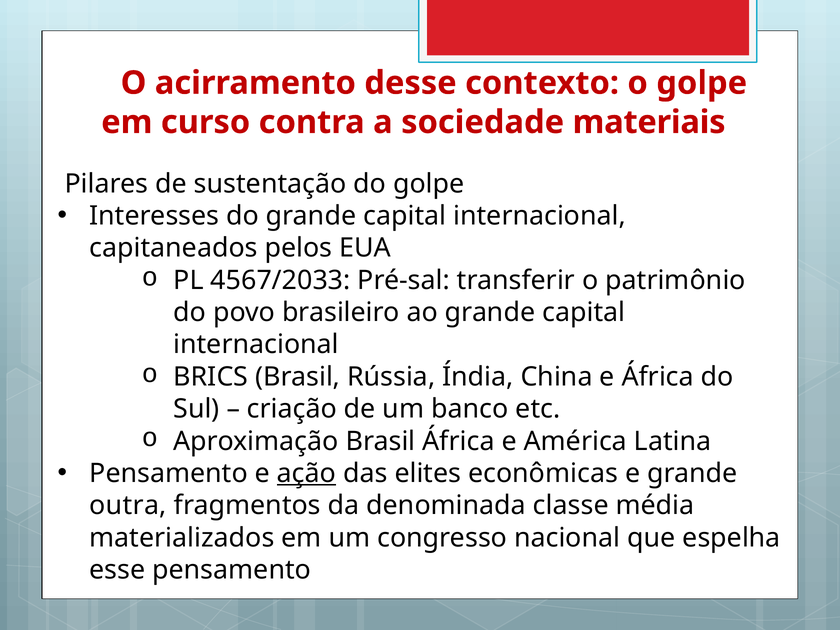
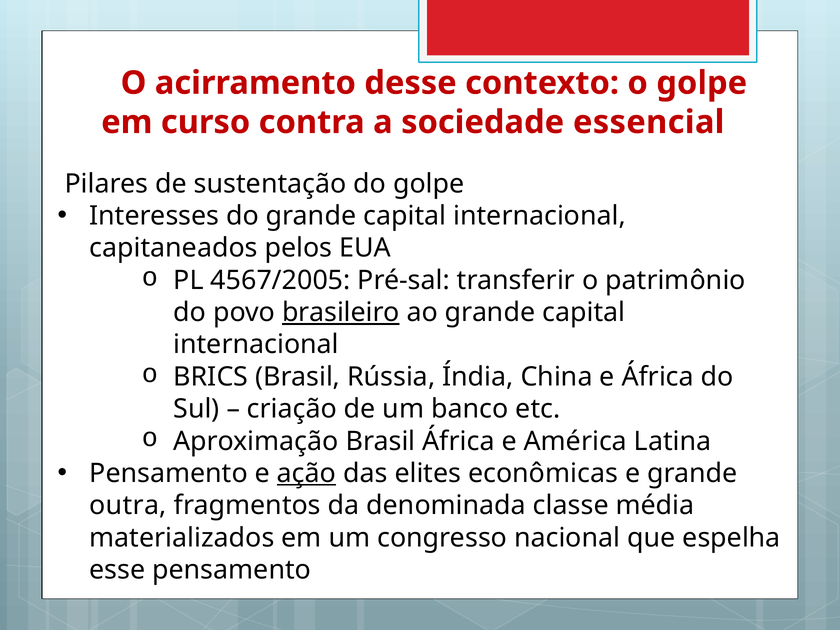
materiais: materiais -> essencial (649, 122)
4567/2033: 4567/2033 -> 4567/2005 (280, 280)
brasileiro underline: none -> present (341, 312)
